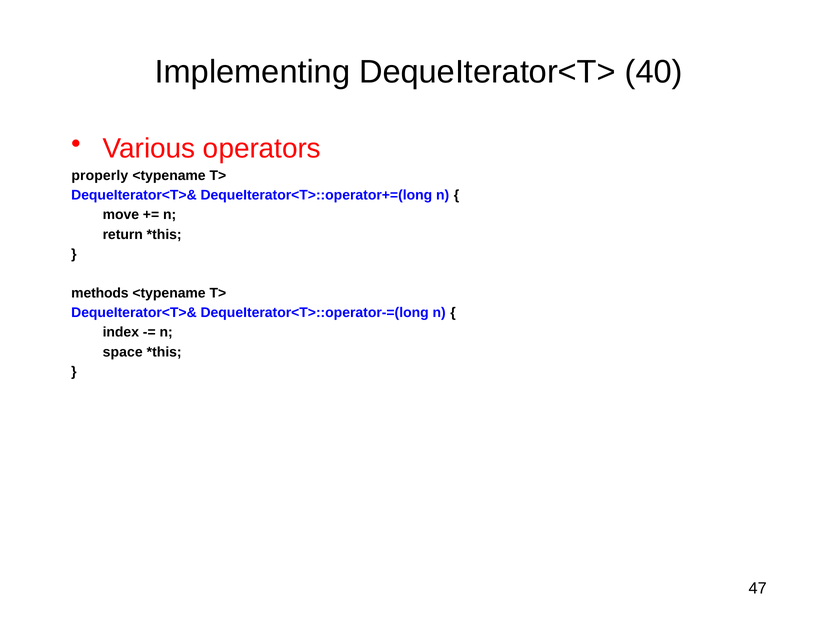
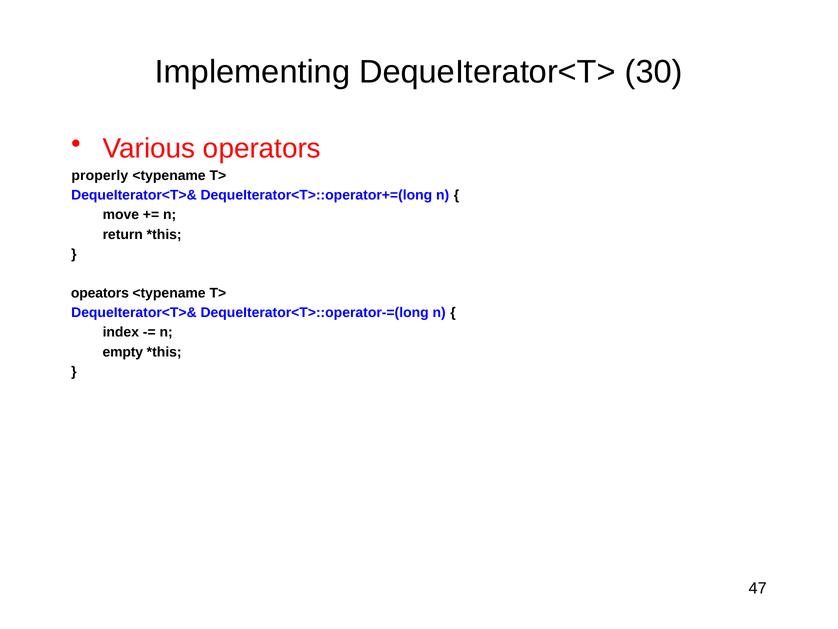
40: 40 -> 30 (654, 72)
methods: methods -> opeators (100, 293)
space: space -> empty (123, 352)
